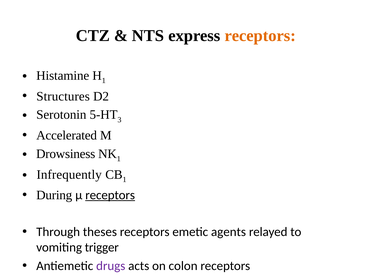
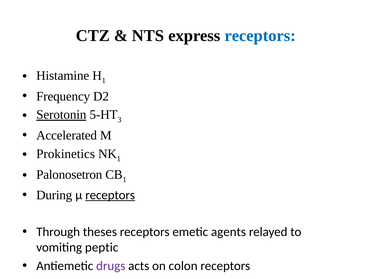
receptors colour: orange -> blue (260, 36)
Structures: Structures -> Frequency (63, 96)
Serotonin underline: none -> present (61, 115)
Drowsiness: Drowsiness -> Prokinetics (66, 154)
Infrequently: Infrequently -> Palonosetron (69, 174)
trigger: trigger -> peptic (102, 247)
